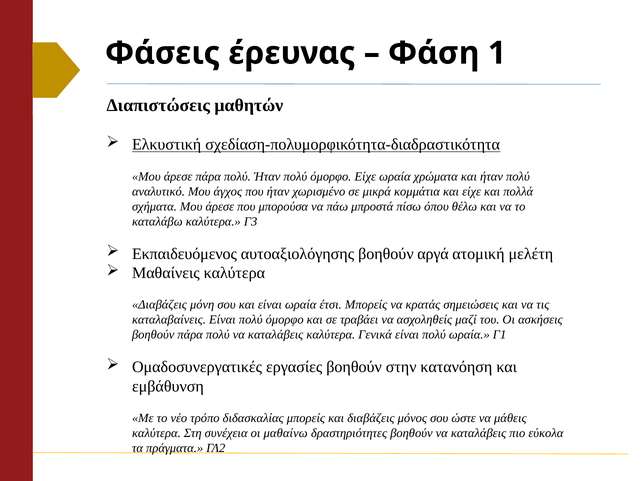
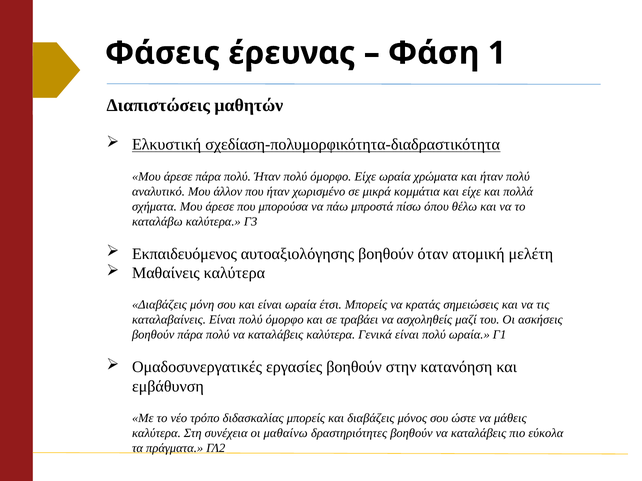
άγχος: άγχος -> άλλον (228, 192)
αργά: αργά -> όταν (433, 254)
